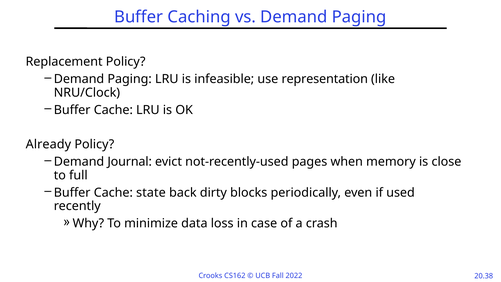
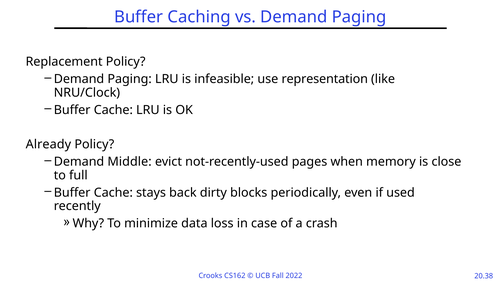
Journal: Journal -> Middle (130, 162)
state: state -> stays (151, 192)
